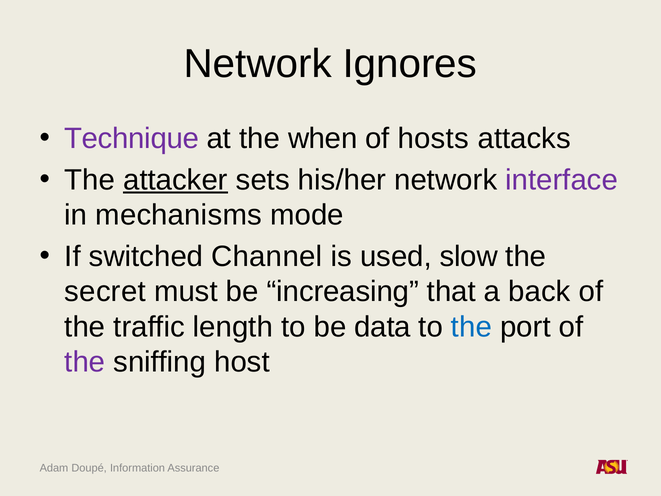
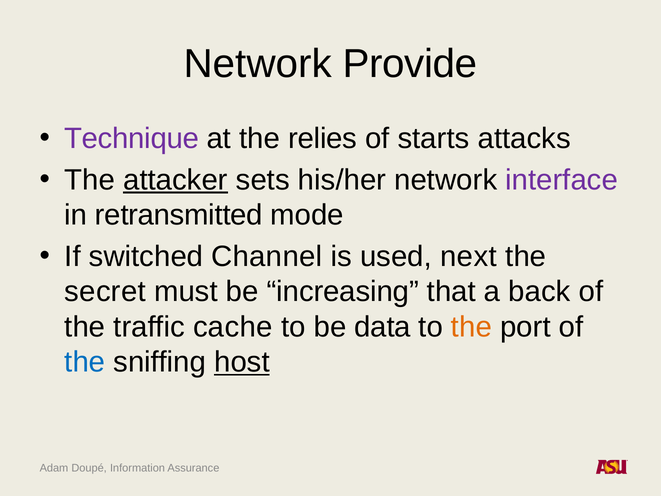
Ignores: Ignores -> Provide (410, 64)
when: when -> relies (323, 139)
hosts: hosts -> starts (434, 139)
mechanisms: mechanisms -> retransmitted (179, 215)
slow: slow -> next (468, 256)
length: length -> cache (233, 327)
the colour: blue -> orange (471, 327)
the colour: purple -> blue (85, 362)
host underline: none -> present (242, 362)
